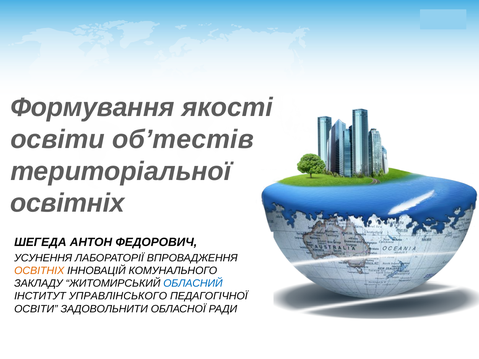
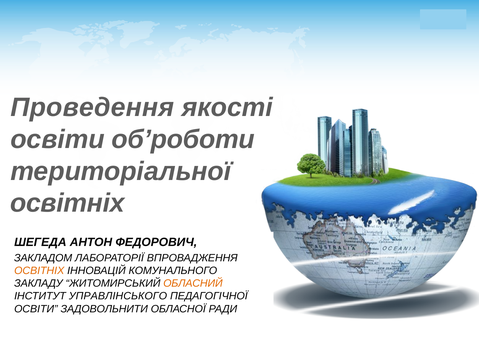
Формування: Формування -> Проведення (92, 108)
об’тестів: об’тестів -> об’роботи (183, 139)
УСУНЕННЯ: УСУНЕННЯ -> ЗАКЛАДОМ (43, 258)
ОБЛАСНИЙ colour: blue -> orange (193, 284)
